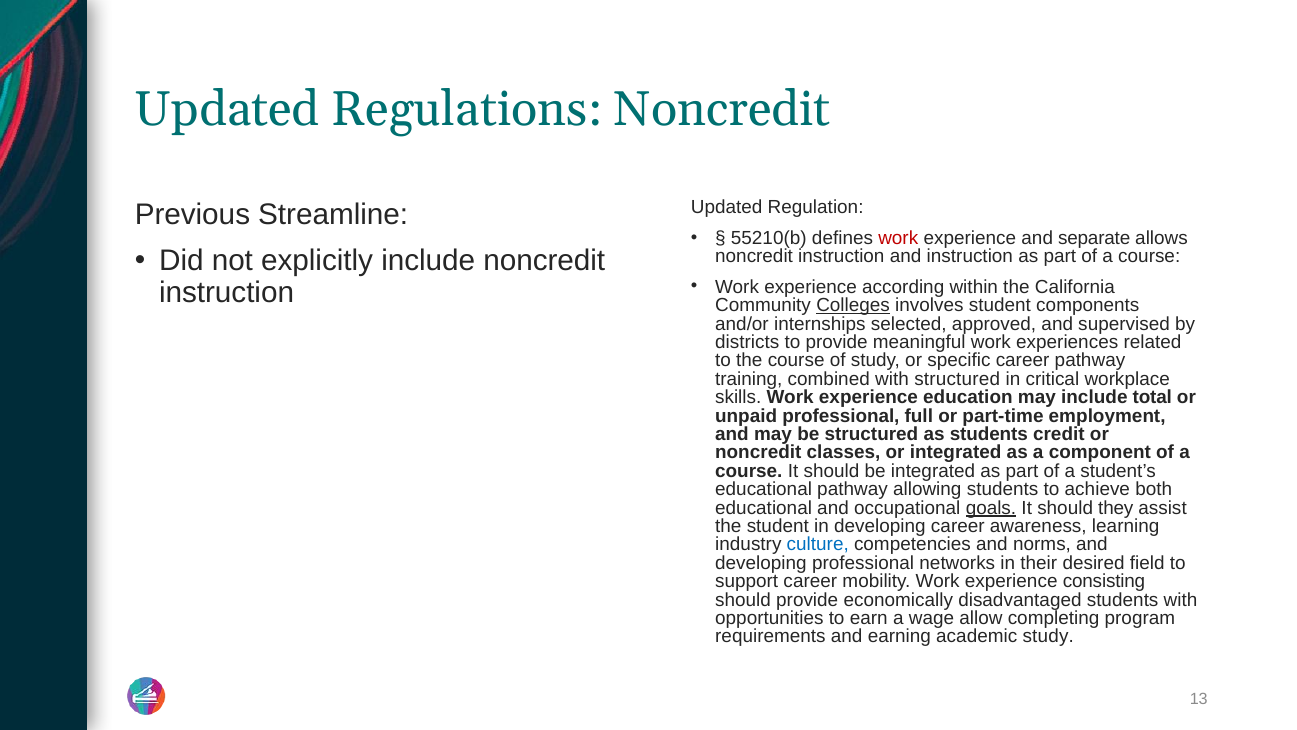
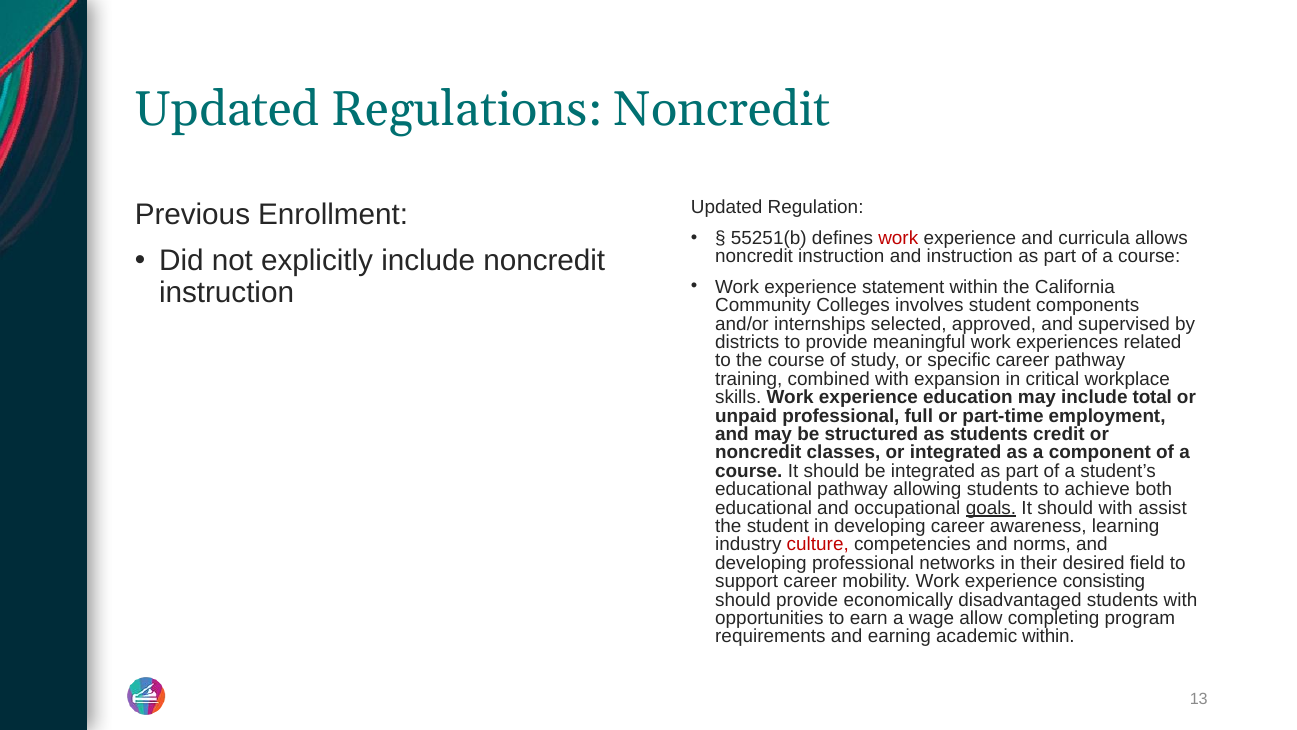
Streamline: Streamline -> Enrollment (333, 215)
55210(b: 55210(b -> 55251(b (769, 238)
separate: separate -> curricula (1094, 238)
according: according -> statement (903, 287)
Colleges underline: present -> none (853, 305)
with structured: structured -> expansion (957, 379)
should they: they -> with (1116, 508)
culture colour: blue -> red (818, 544)
academic study: study -> within (1048, 636)
